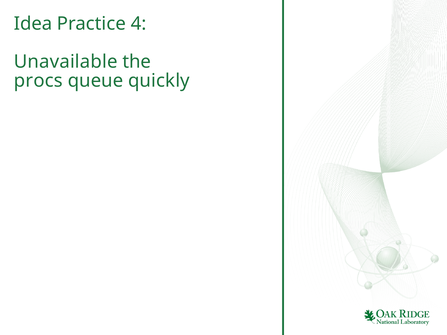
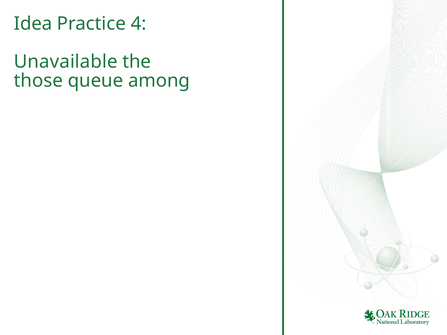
procs: procs -> those (38, 81)
quickly: quickly -> among (159, 81)
